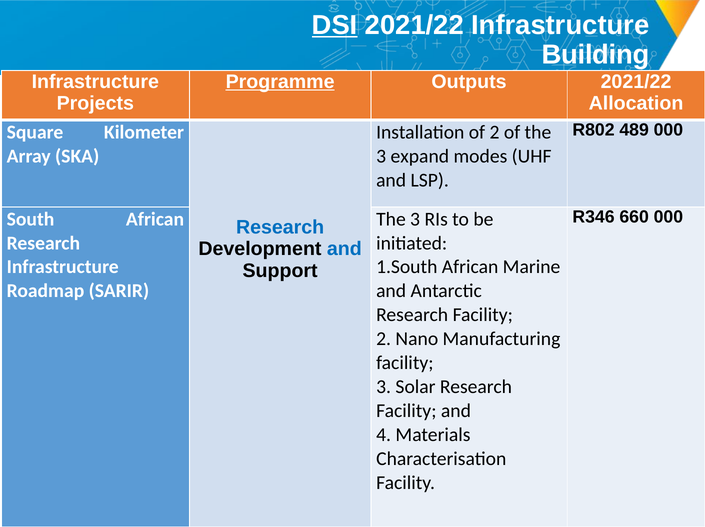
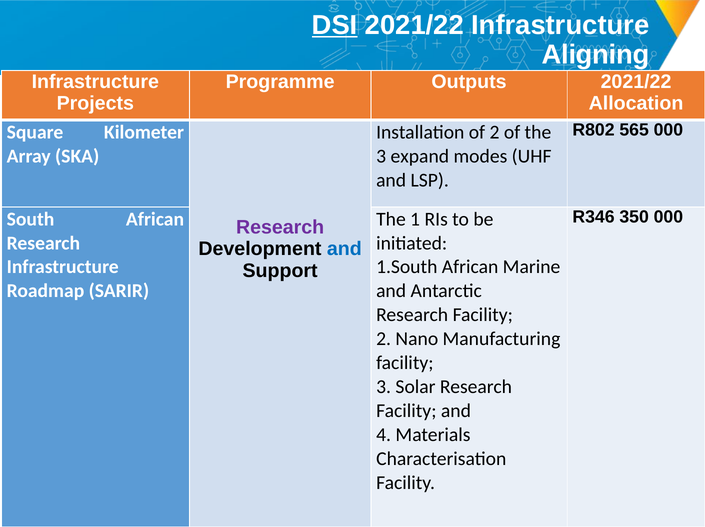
Building: Building -> Aligning (596, 55)
Programme underline: present -> none (280, 82)
489: 489 -> 565 (634, 130)
660: 660 -> 350 (634, 217)
3: 3 -> 1 (415, 219)
Research colour: blue -> purple (280, 227)
